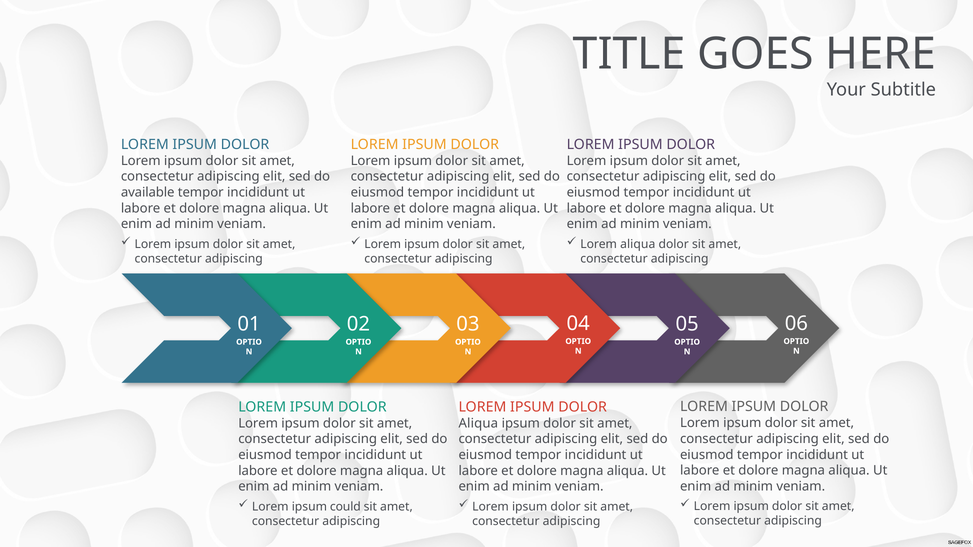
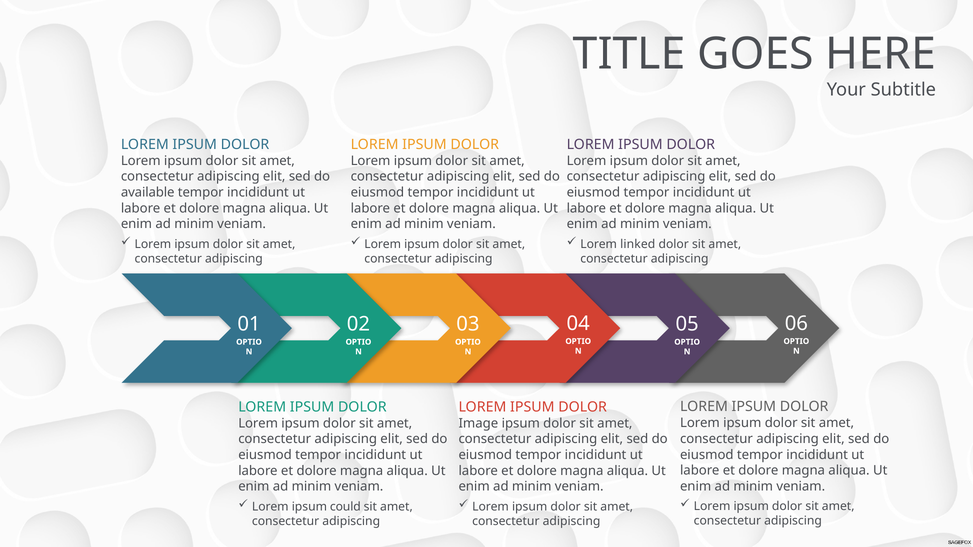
Lorem aliqua: aliqua -> linked (638, 244)
Aliqua: Aliqua -> Image (478, 424)
